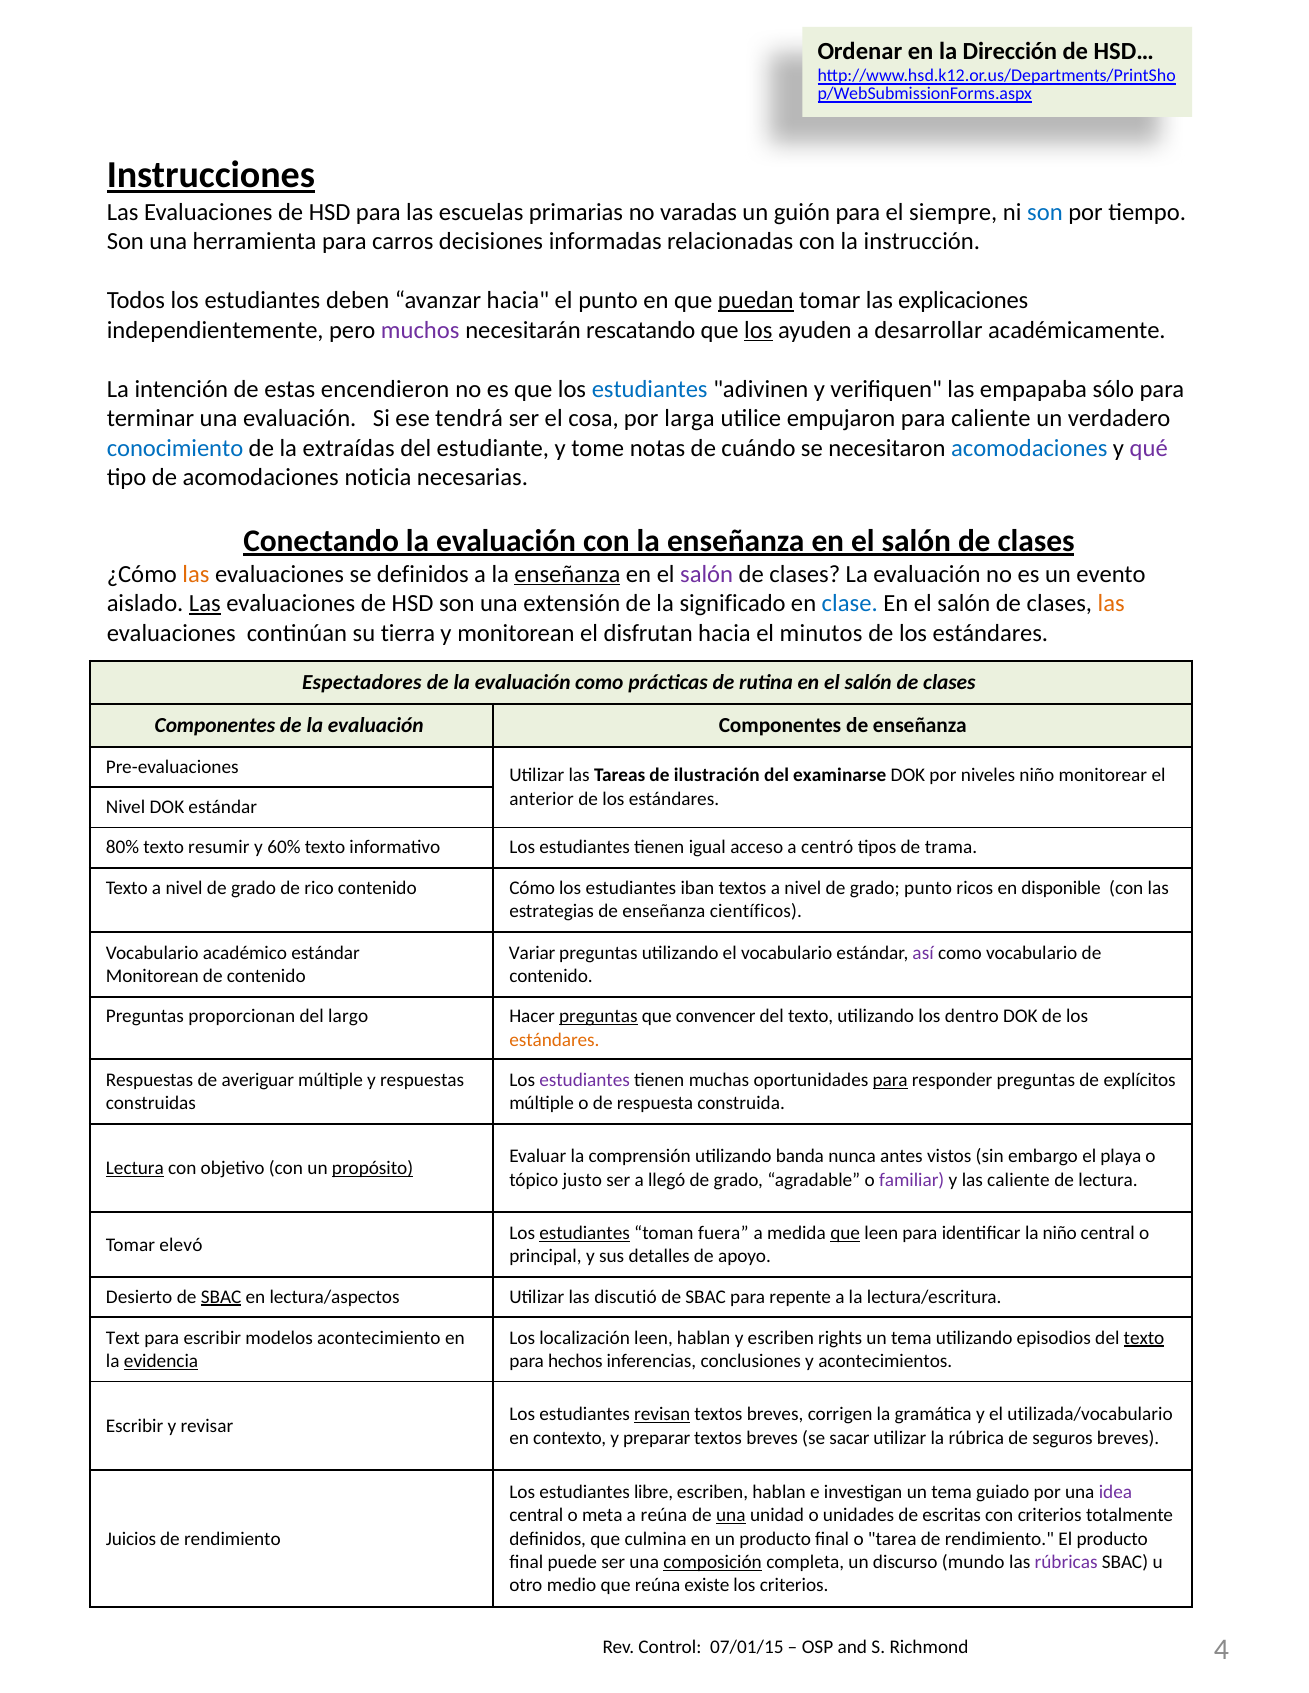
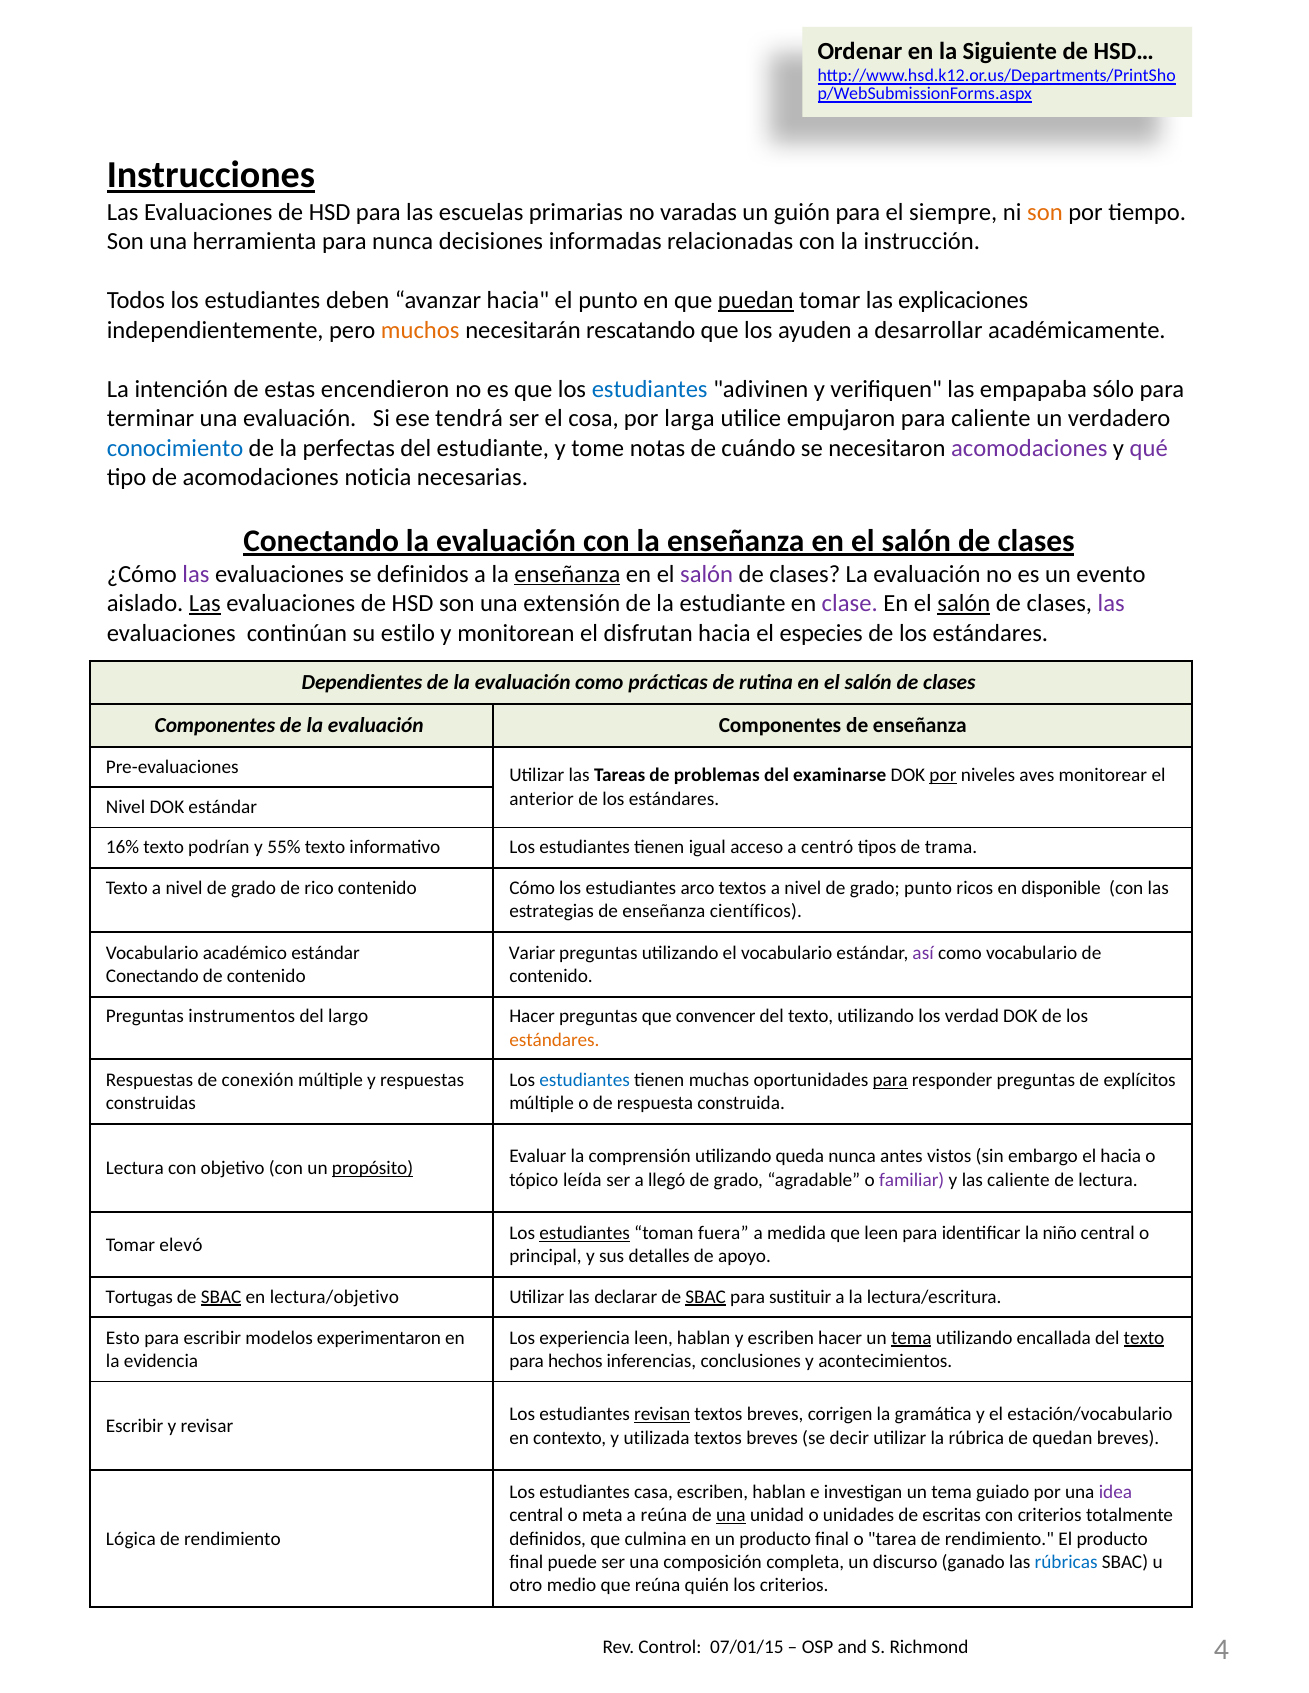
Dirección: Dirección -> Siguiente (1010, 51)
son colour: blue -> orange (1045, 212)
para carros: carros -> nunca (403, 242)
muchos colour: purple -> orange (420, 330)
los underline: present -> none (758, 330)
extraídas: extraídas -> perfectas (349, 448)
acomodaciones colour: blue -> purple (1029, 448)
las colour: orange -> purple (196, 574)
la significado: significado -> estudiante (733, 604)
clase colour: blue -> purple (850, 604)
salón underline: none -> present (964, 604)
las colour: orange -> purple (1111, 604)
tierra: tierra -> estilo (408, 633)
minutos: minutos -> especies (821, 633)
Espectadores: Espectadores -> Dependientes (362, 683)
ilustración: ilustración -> problemas (717, 776)
por underline: none -> present (943, 776)
niveles niño: niño -> aves (1037, 776)
80%: 80% -> 16% (123, 848)
resumir: resumir -> podrían (219, 848)
60%: 60% -> 55% (284, 848)
iban: iban -> arco (698, 888)
Monitorean: Monitorean -> Conectando (152, 977)
proporcionan: proporcionan -> instrumentos (242, 1017)
preguntas underline: present -> none (598, 1017)
dentro: dentro -> verdad (972, 1017)
averiguar: averiguar -> conexión (258, 1080)
estudiantes colour: purple -> blue (585, 1080)
banda: banda -> queda (800, 1157)
el playa: playa -> hacia (1121, 1157)
Lectura underline: present -> none (135, 1169)
justo: justo -> leída (582, 1180)
que underline: present -> none (845, 1234)
Desierto: Desierto -> Tortugas (139, 1297)
lectura/aspectos: lectura/aspectos -> lectura/objetivo (334, 1297)
discutió: discutió -> declarar (626, 1297)
SBAC underline: none -> present (706, 1297)
repente: repente -> sustituir (800, 1297)
Text: Text -> Esto (123, 1339)
acontecimiento: acontecimiento -> experimentaron (379, 1339)
localización: localización -> experiencia (585, 1339)
escriben rights: rights -> hacer (840, 1339)
tema underline: none -> present (911, 1339)
episodios: episodios -> encallada (1054, 1339)
evidencia underline: present -> none (161, 1362)
utilizada/vocabulario: utilizada/vocabulario -> estación/vocabulario (1090, 1415)
preparar: preparar -> utilizada (657, 1439)
sacar: sacar -> decir (849, 1439)
seguros: seguros -> quedan (1062, 1439)
libre: libre -> casa (653, 1493)
Juicios: Juicios -> Lógica (131, 1540)
composición underline: present -> none (713, 1563)
mundo: mundo -> ganado (973, 1563)
rúbricas colour: purple -> blue (1066, 1563)
existe: existe -> quién (707, 1587)
